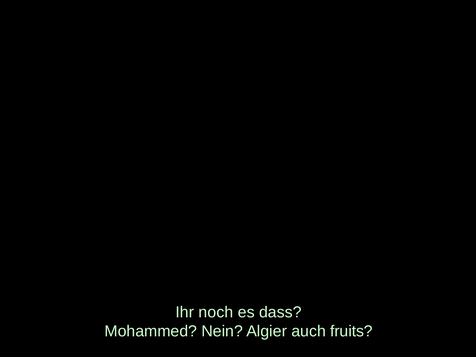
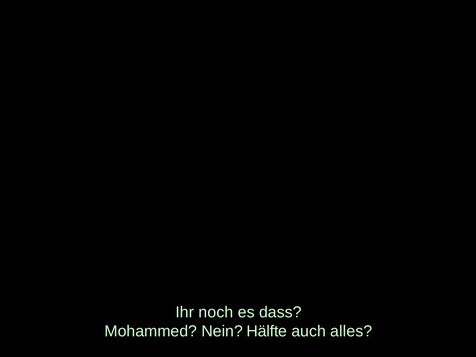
Algier: Algier -> Hälfte (267, 331)
fruits: fruits -> alles (351, 331)
